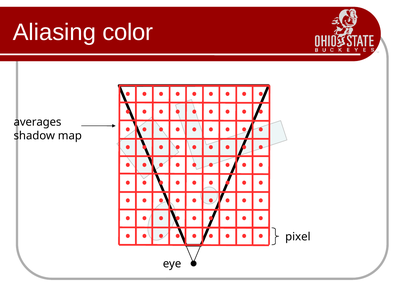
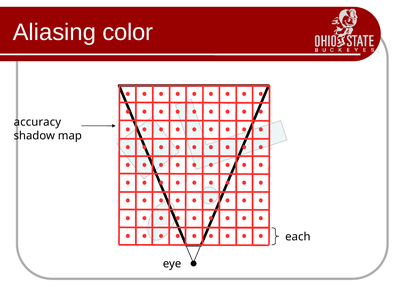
averages: averages -> accuracy (37, 122)
pixel: pixel -> each (298, 237)
